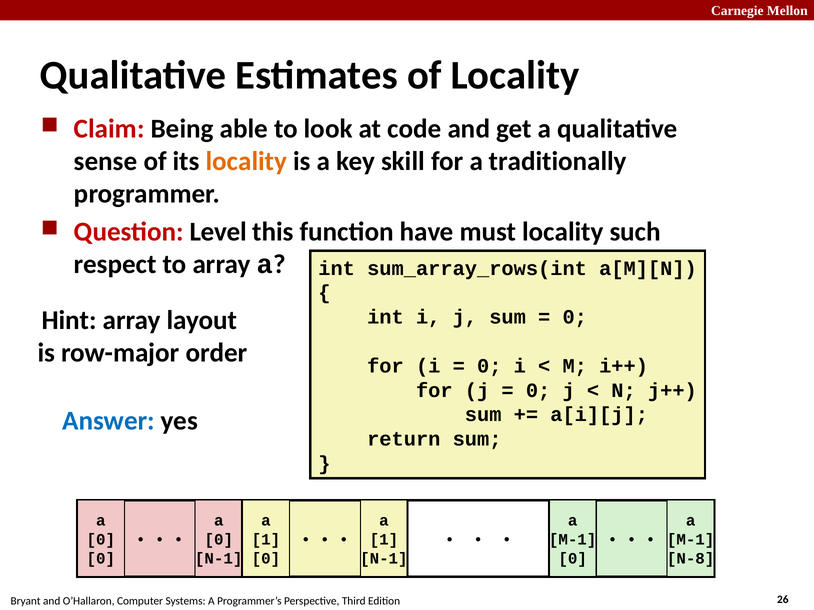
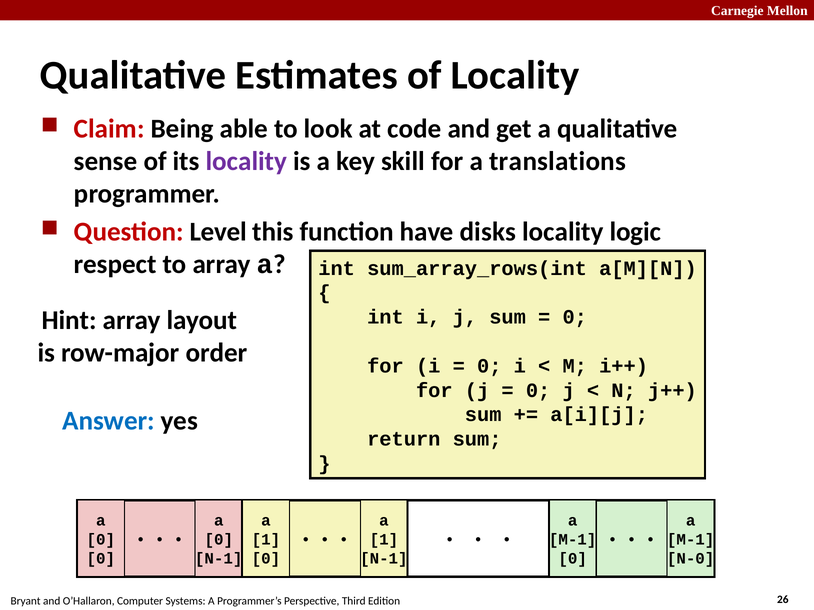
locality colour: orange -> purple (246, 161)
traditionally: traditionally -> translations (558, 161)
must: must -> disks (488, 232)
such: such -> logic (635, 232)
N-8: N-8 -> N-0 (691, 559)
